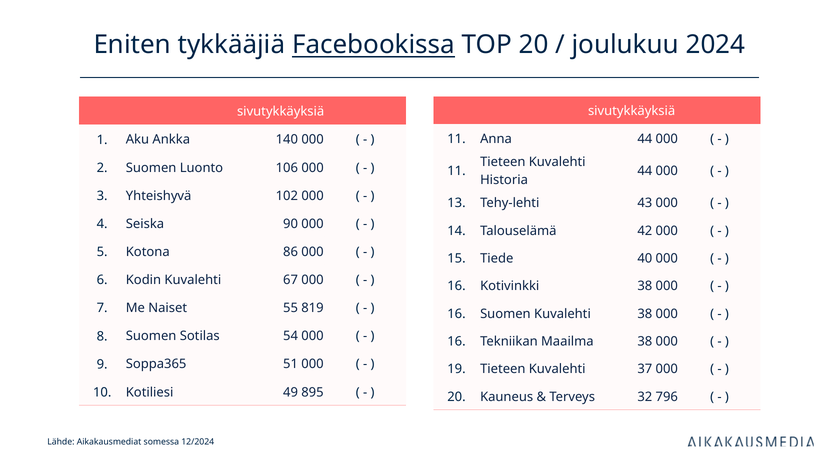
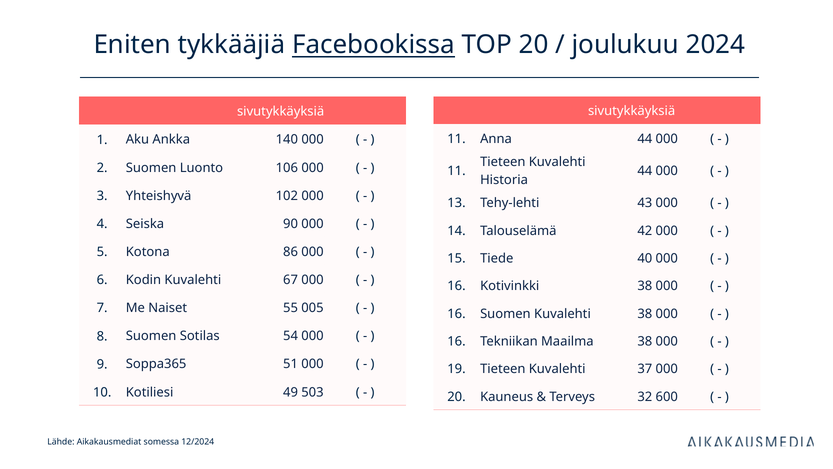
819: 819 -> 005 (312, 308)
895: 895 -> 503 (312, 392)
796: 796 -> 600 (667, 396)
